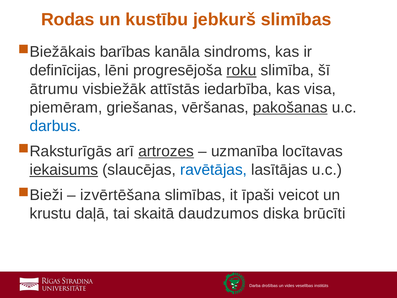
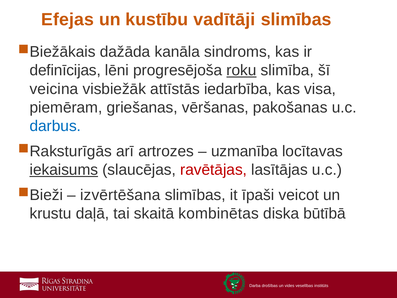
Rodas: Rodas -> Efejas (68, 20)
jebkurš: jebkurš -> vadītāji (224, 20)
barības: barības -> dažāda (125, 52)
ātrumu: ātrumu -> veicina (54, 89)
pakošanas underline: present -> none (290, 107)
artrozes underline: present -> none (166, 151)
ravētājas colour: blue -> red (214, 170)
daudzumos: daudzumos -> kombinētas (219, 213)
brūcīti: brūcīti -> būtībā (325, 213)
